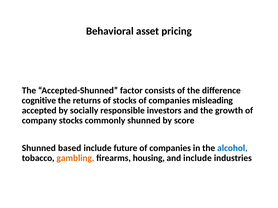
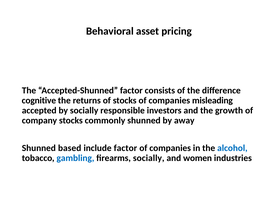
score: score -> away (184, 121)
include future: future -> factor (125, 148)
gambling colour: orange -> blue (75, 158)
firearms housing: housing -> socially (149, 158)
and include: include -> women (198, 158)
